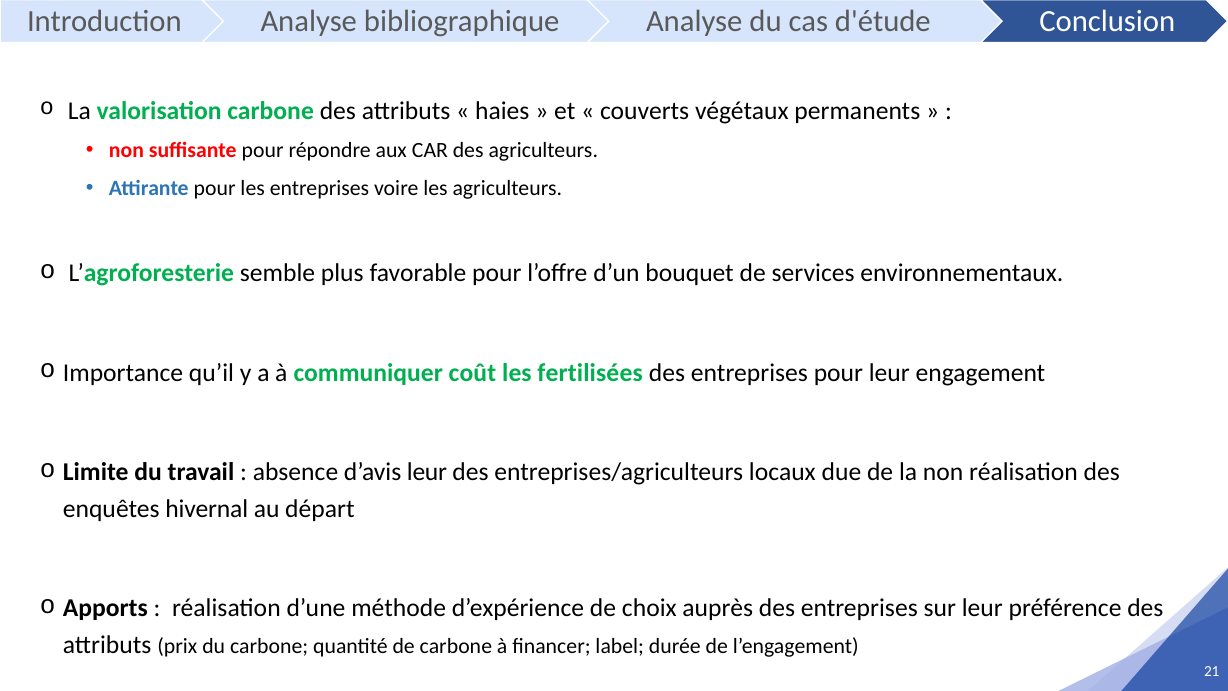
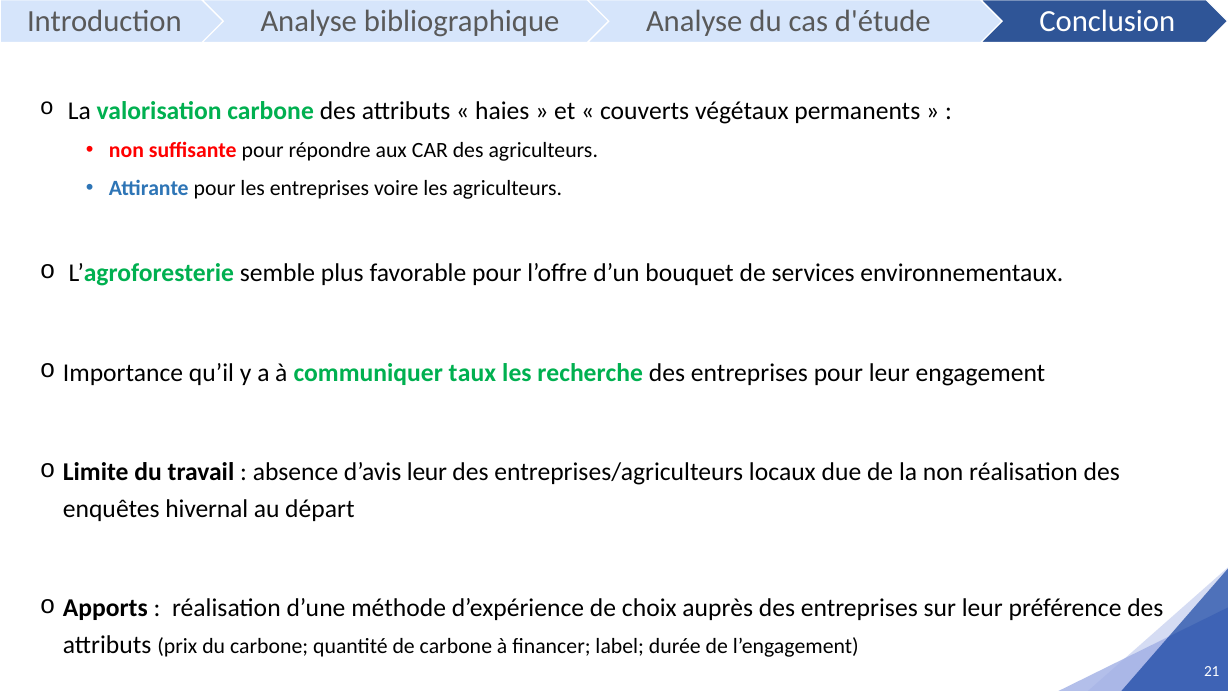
coût: coût -> taux (472, 373)
fertilisées: fertilisées -> recherche (590, 373)
